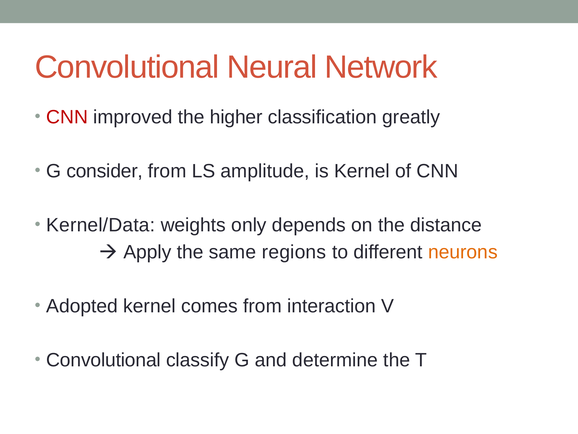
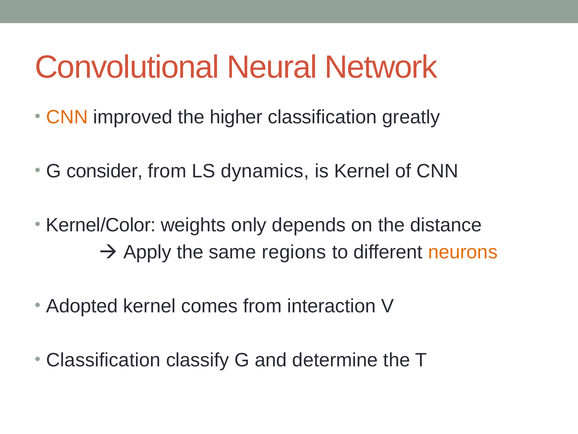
CNN colour: red -> orange (67, 117)
amplitude: amplitude -> dynamics (265, 171)
Kernel/Data: Kernel/Data -> Kernel/Color (101, 225)
Convolutional: Convolutional -> Classification (103, 360)
